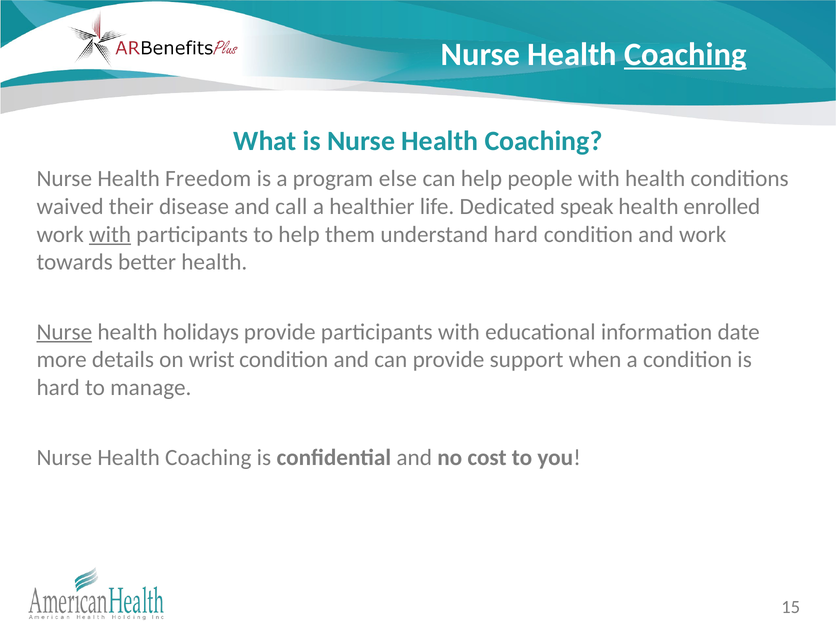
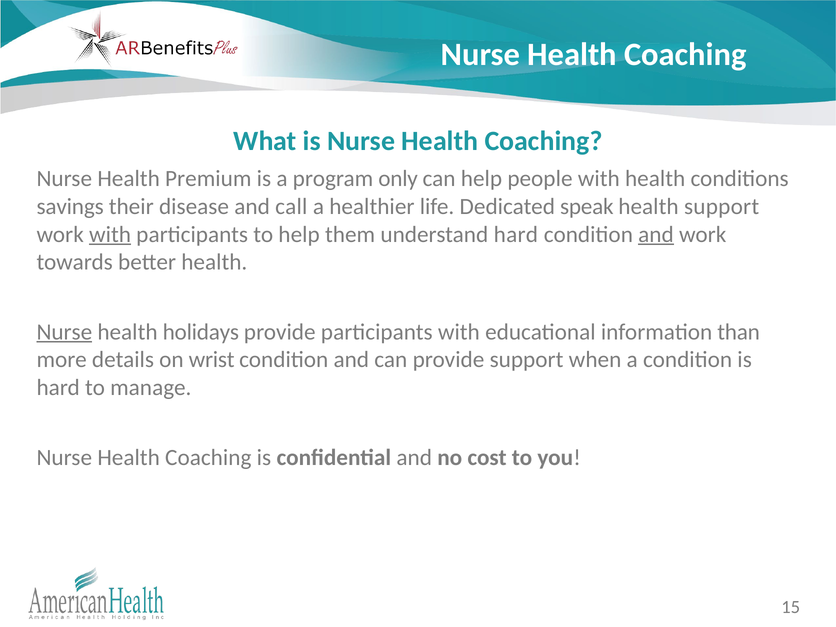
Coaching underline: present -> none (685, 54)
Freedom: Freedom -> Premium (208, 179)
else: else -> only (398, 179)
waived: waived -> savings (70, 206)
health enrolled: enrolled -> support (722, 206)
and underline: none -> present (656, 234)
date: date -> than (739, 332)
